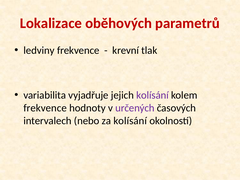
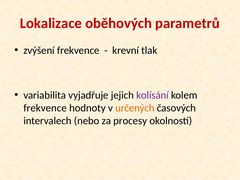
ledviny: ledviny -> zvýšení (39, 50)
určených colour: purple -> orange (135, 108)
za kolísání: kolísání -> procesy (130, 121)
